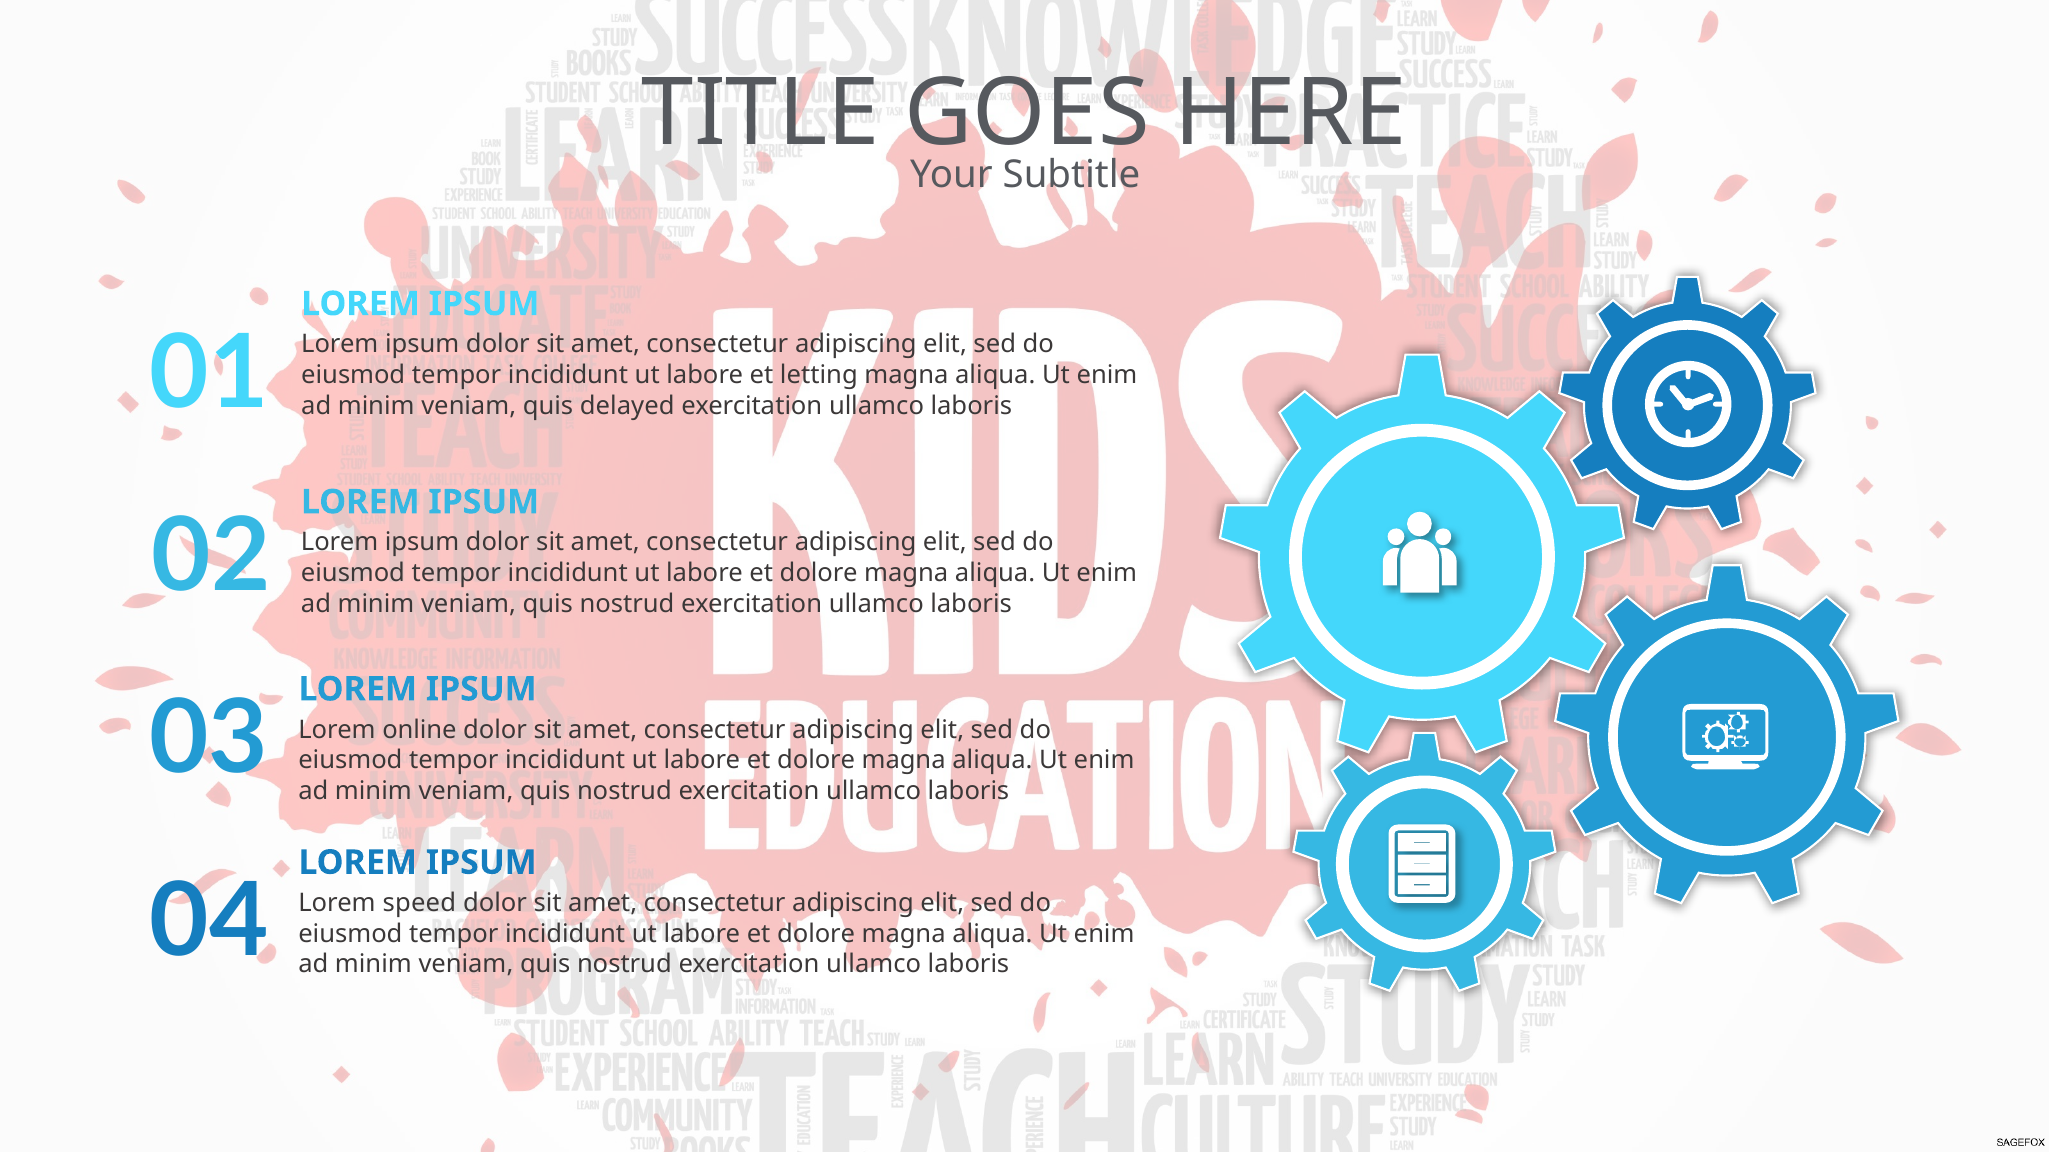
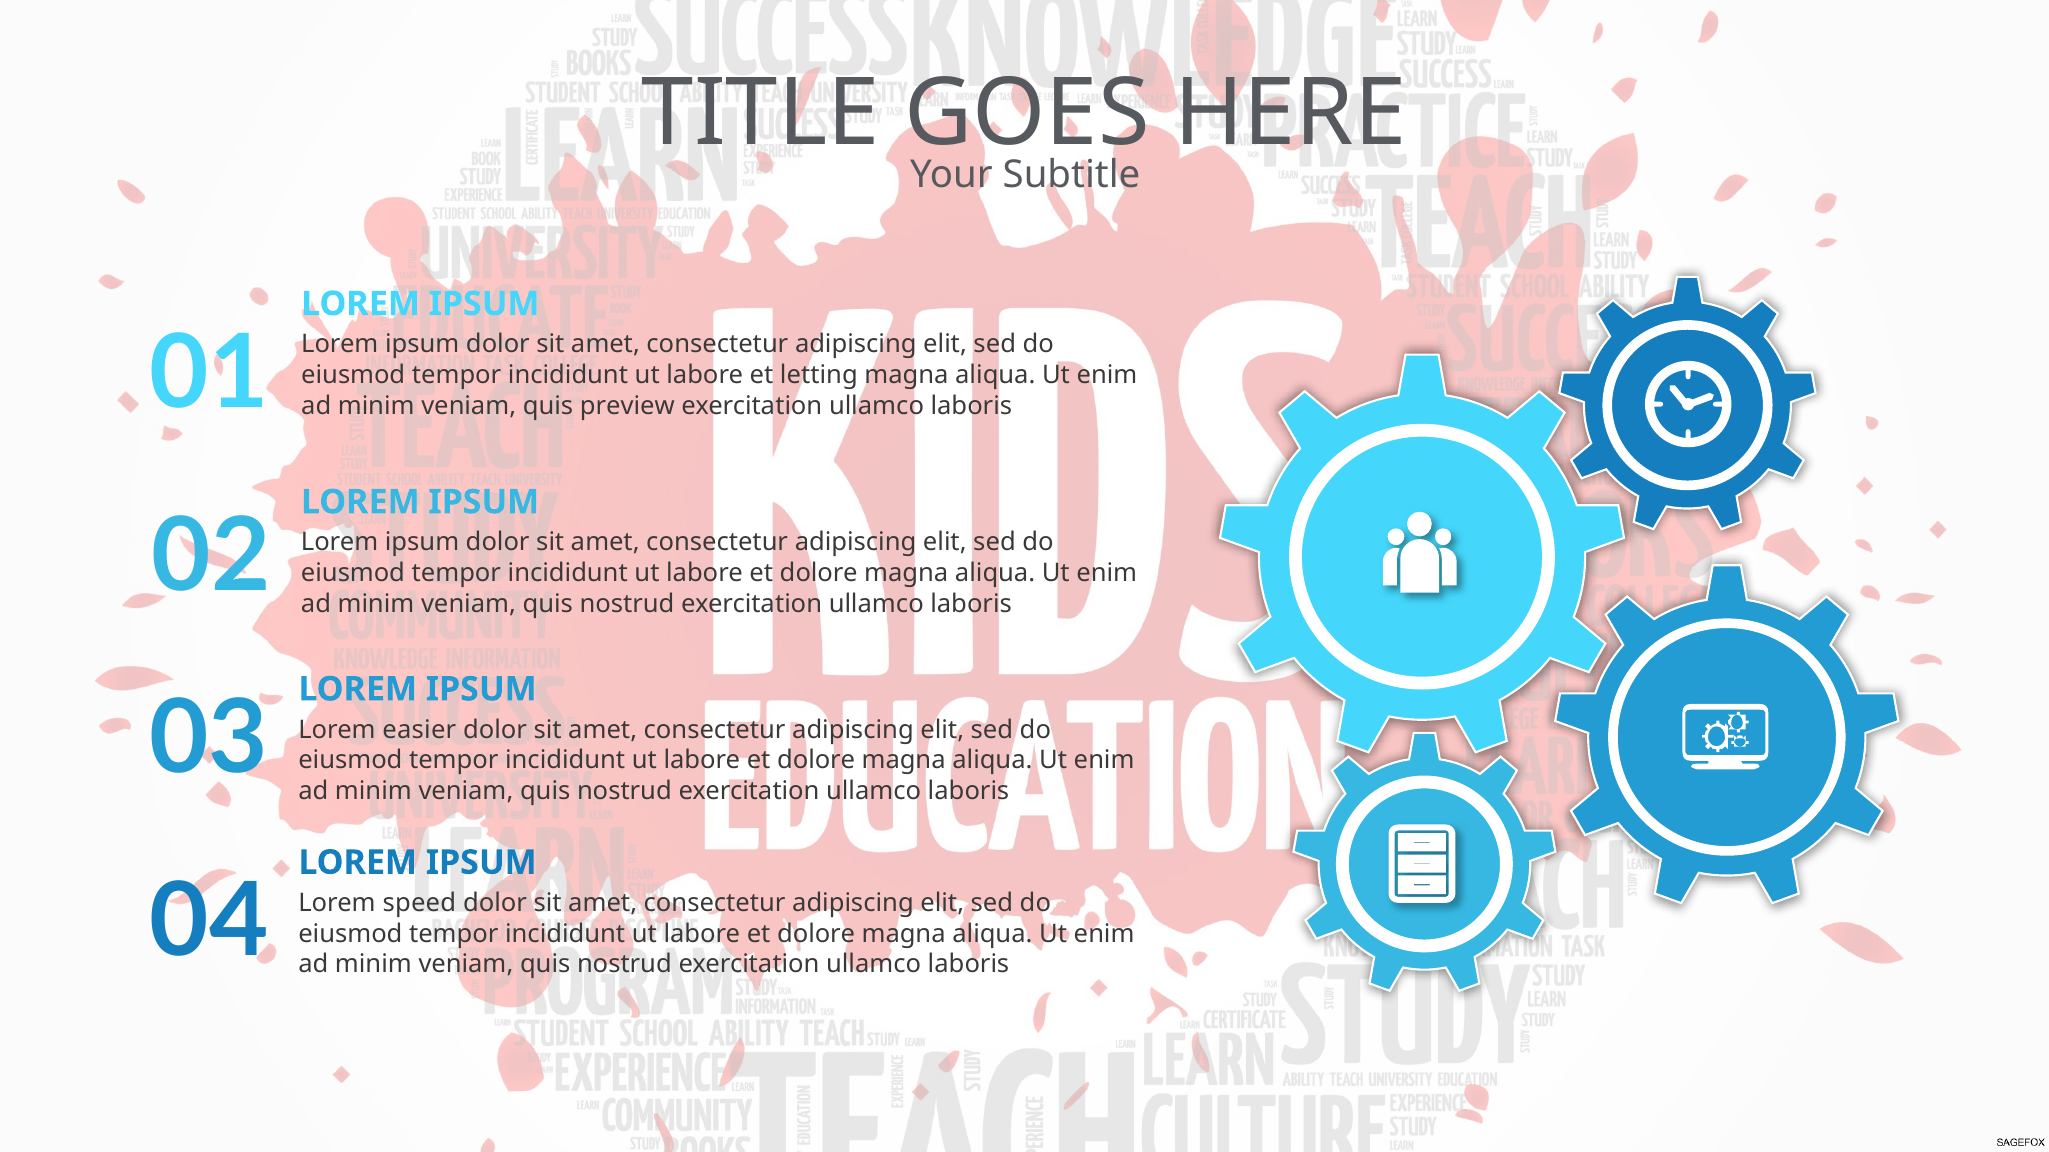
delayed: delayed -> preview (627, 406)
online: online -> easier (419, 730)
